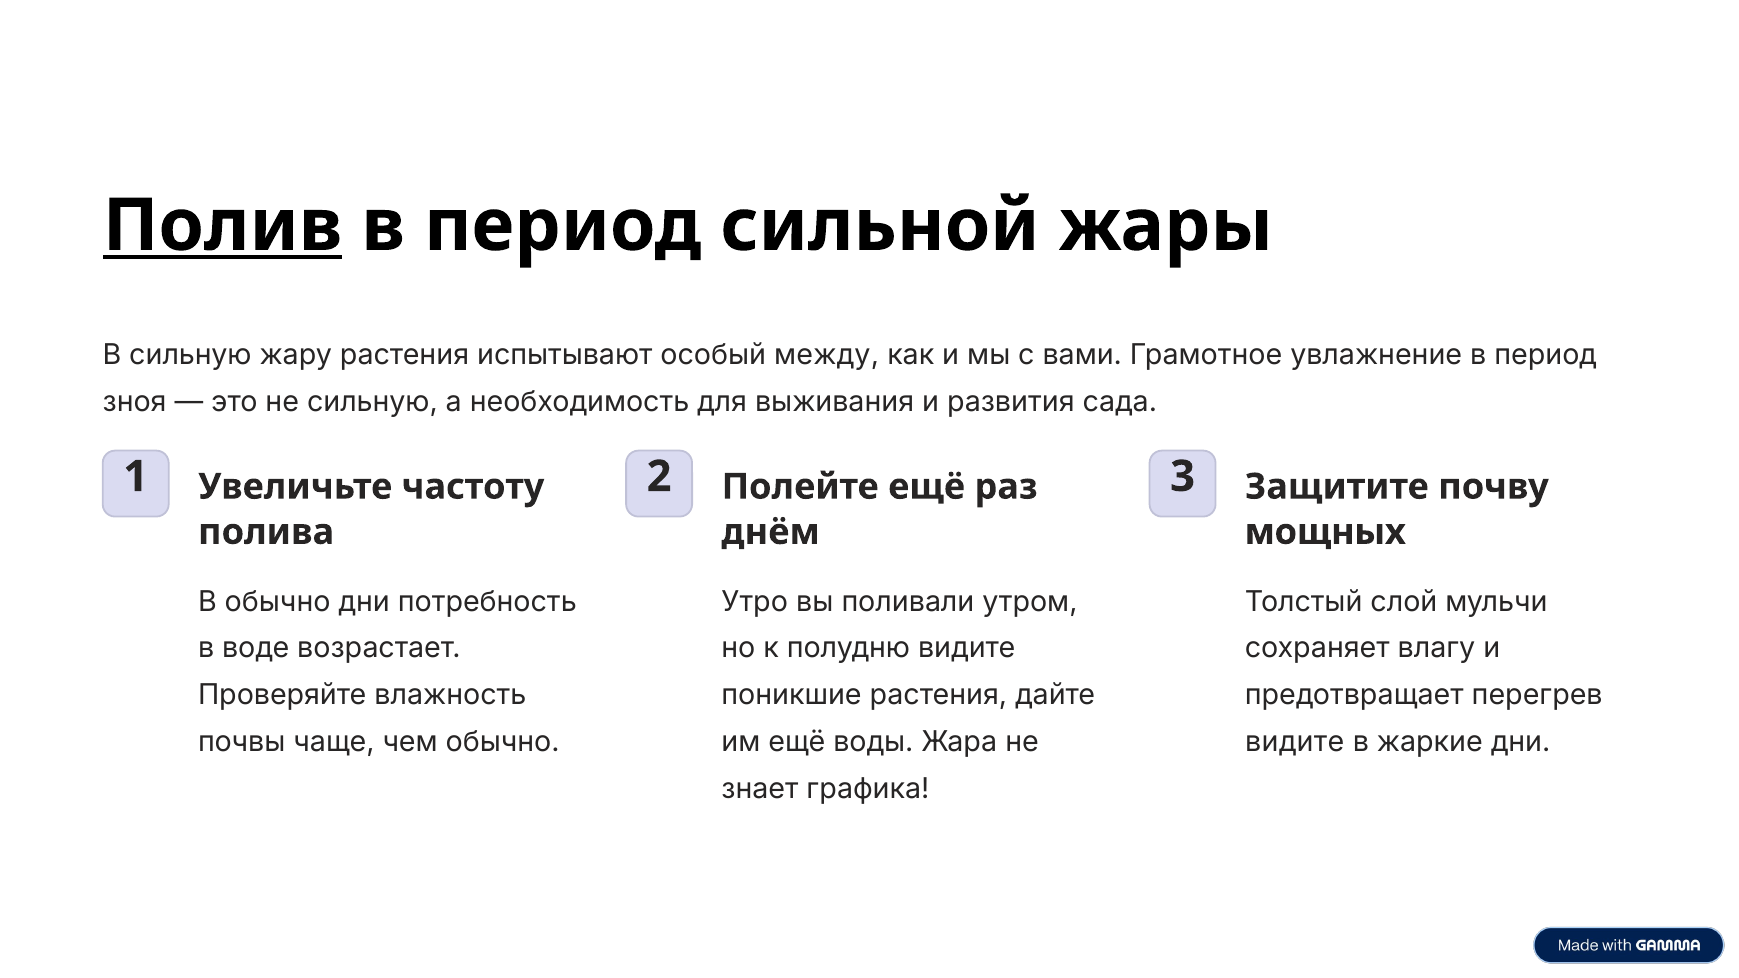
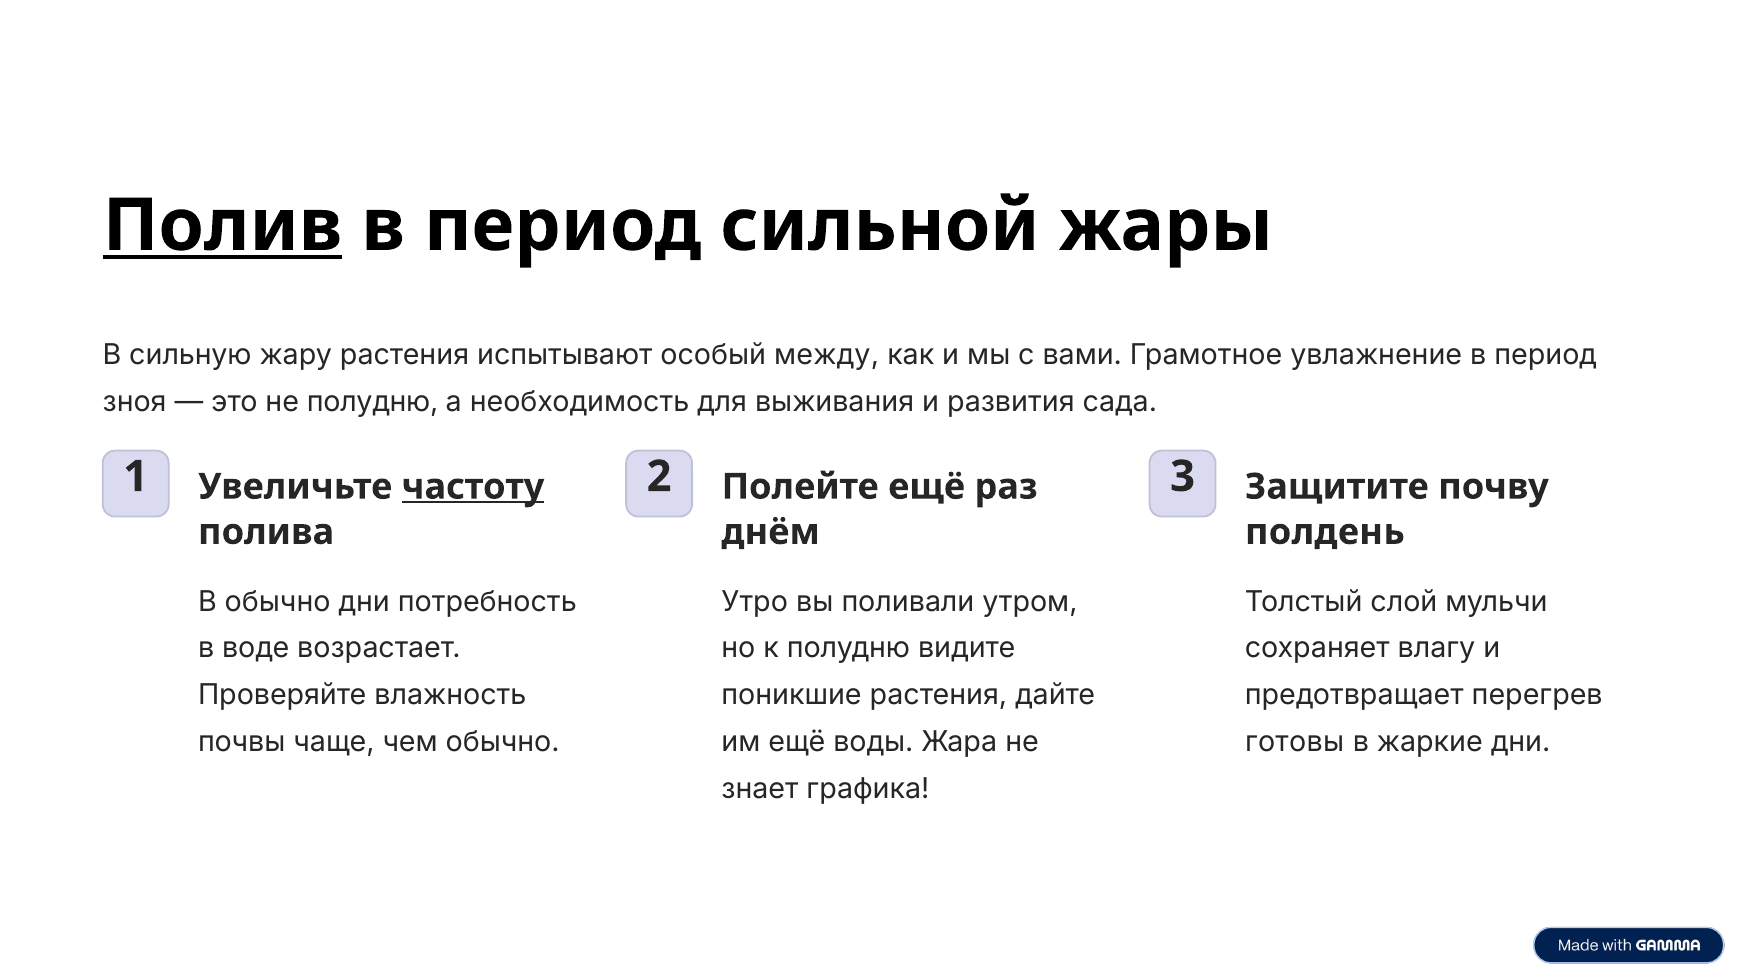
не сильную: сильную -> полудню (373, 402)
частоту underline: none -> present (473, 487)
мощных: мощных -> полдень (1325, 532)
видите: видите -> готовы (1295, 742)
